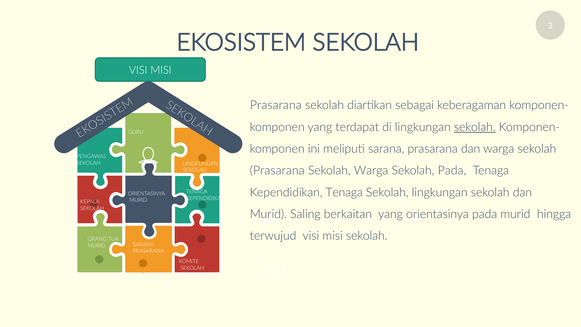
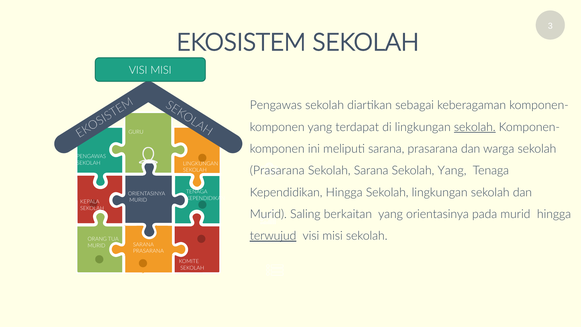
Prasarana: Prasarana -> Pengawas (276, 105)
Sekolah Warga: Warga -> Sarana (371, 171)
Sekolah Pada: Pada -> Yang (452, 171)
Kependidikan Tenaga: Tenaga -> Hingga (344, 192)
terwujud underline: none -> present (273, 236)
